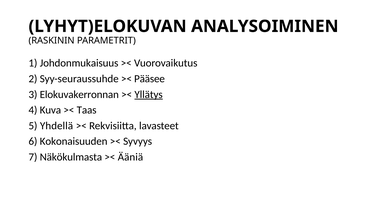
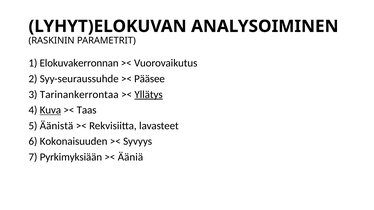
Johdonmukaisuus: Johdonmukaisuus -> Elokuvakerronnan (79, 63)
Elokuvakerronnan: Elokuvakerronnan -> Tarinankerrontaa (79, 95)
Kuva underline: none -> present (50, 110)
Yhdellä: Yhdellä -> Äänistä (57, 126)
Näkökulmasta: Näkökulmasta -> Pyrkimyksiään (71, 157)
